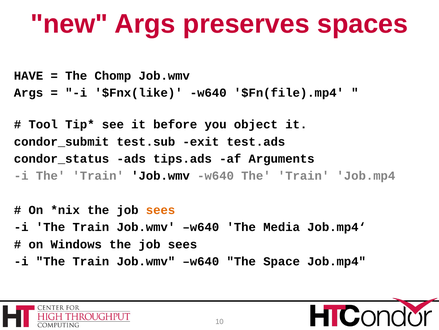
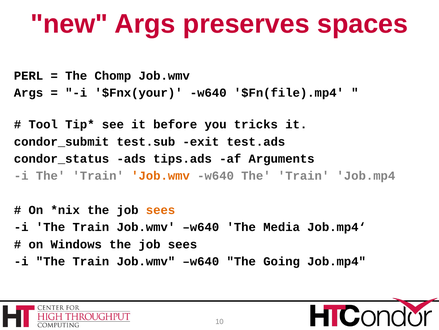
HAVE: HAVE -> PERL (29, 75)
$Fnx(like: $Fnx(like -> $Fnx(your (139, 93)
object: object -> tricks (256, 124)
Job.wmv colour: black -> orange (161, 175)
Space: Space -> Going (282, 261)
